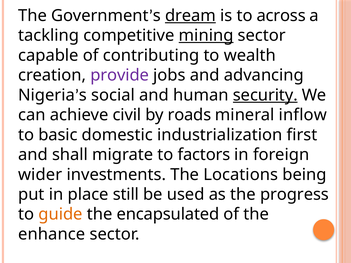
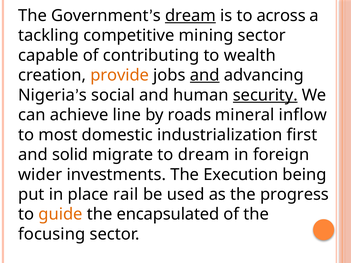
mining underline: present -> none (206, 36)
provide colour: purple -> orange (120, 75)
and underline: none -> present (205, 75)
civil: civil -> line (127, 115)
basic: basic -> most (58, 135)
shall: shall -> solid (70, 155)
to factors: factors -> dream (204, 155)
Locations: Locations -> Execution (241, 175)
still: still -> rail (126, 195)
enhance: enhance -> focusing (52, 234)
